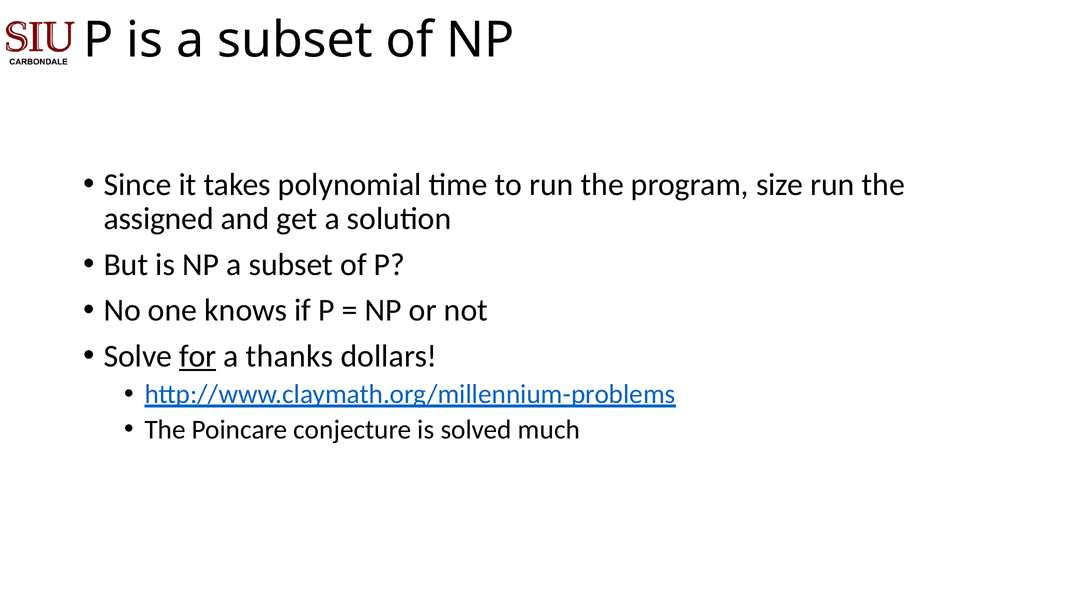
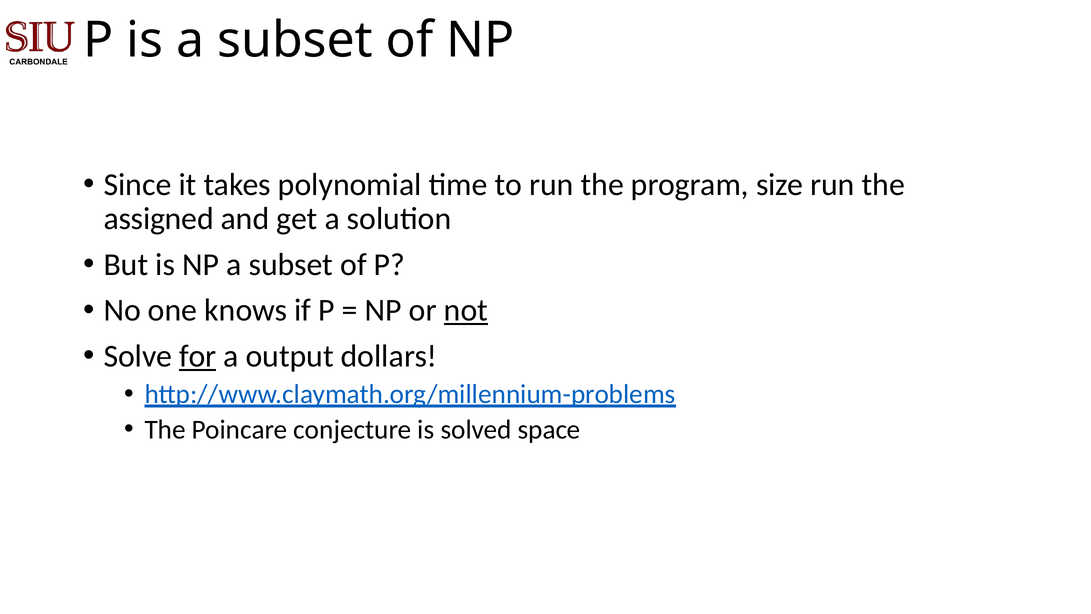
not underline: none -> present (466, 310)
thanks: thanks -> output (290, 356)
much: much -> space (549, 429)
